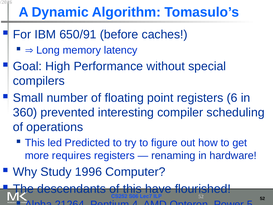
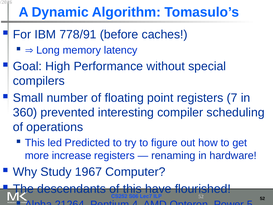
650/91: 650/91 -> 778/91 (78, 34)
6: 6 -> 7 (232, 98)
requires: requires -> increase (72, 155)
1996: 1996 -> 1967 (88, 172)
